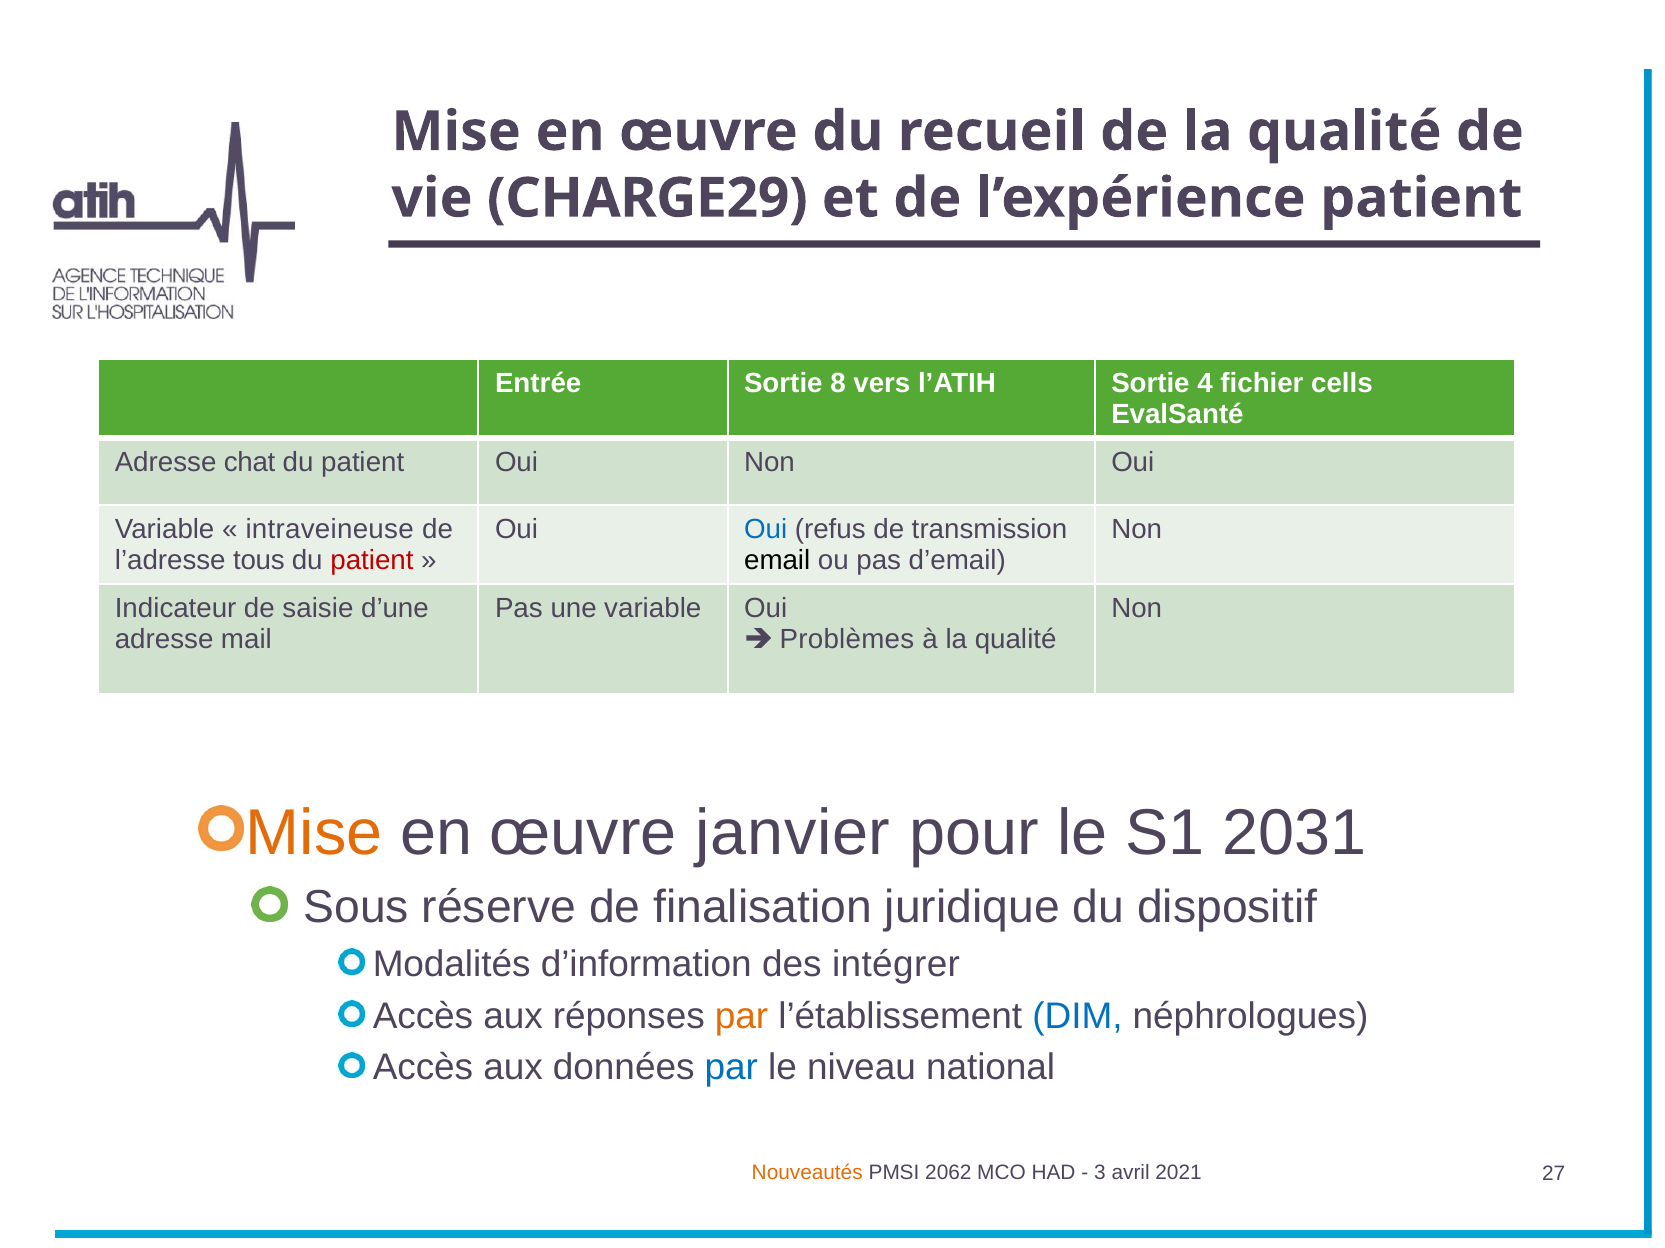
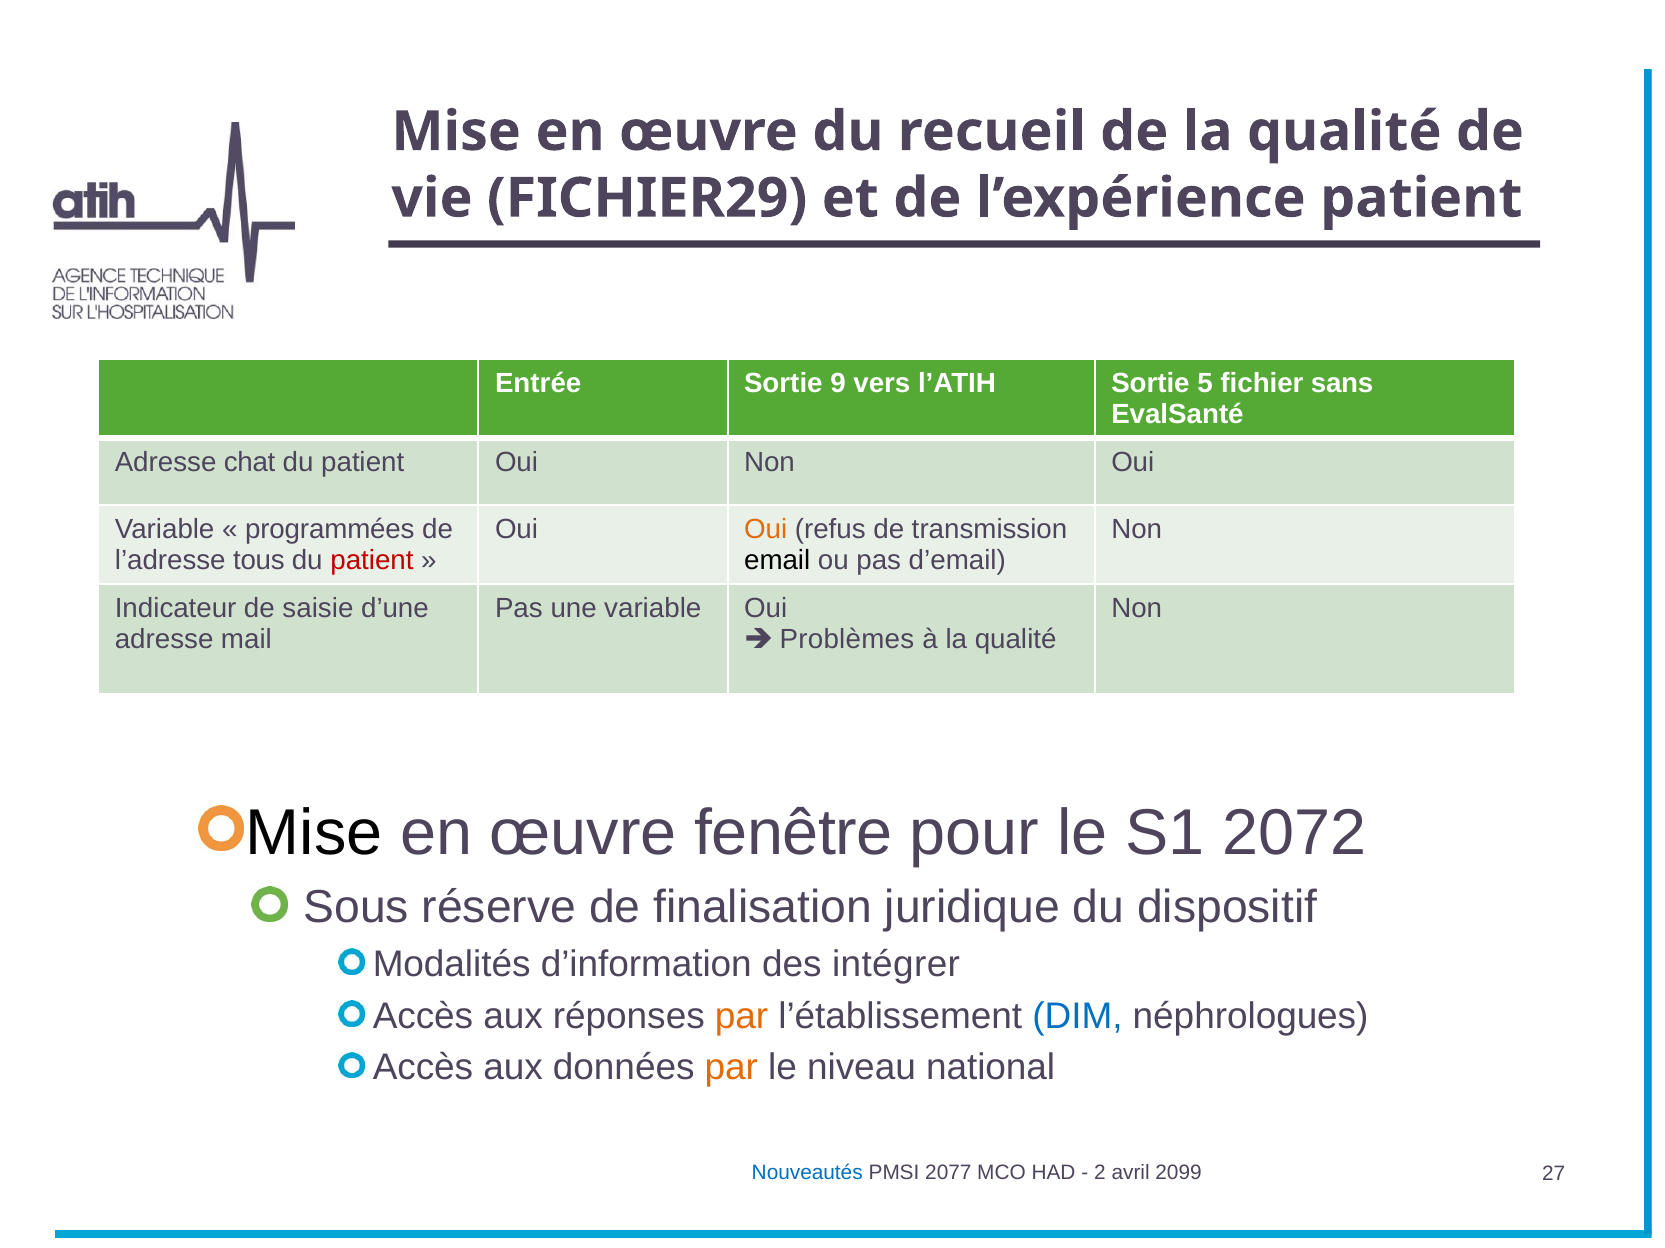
CHARGE29: CHARGE29 -> FICHIER29 (647, 198)
8: 8 -> 9 (838, 383)
4: 4 -> 5 (1205, 383)
cells: cells -> sans (1342, 383)
intraveineuse: intraveineuse -> programmées (330, 530)
Oui colour: blue -> orange (766, 530)
Mise colour: orange -> black (314, 833)
janvier: janvier -> fenêtre (794, 833)
2031: 2031 -> 2072 (1294, 833)
par colour: blue -> orange (731, 1068)
Nouveautés colour: orange -> blue (807, 1174)
2062: 2062 -> 2077 (948, 1174)
3: 3 -> 2 (1100, 1174)
2021: 2021 -> 2099 (1179, 1174)
